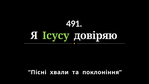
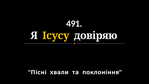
Ісусу colour: light green -> yellow (56, 36)
